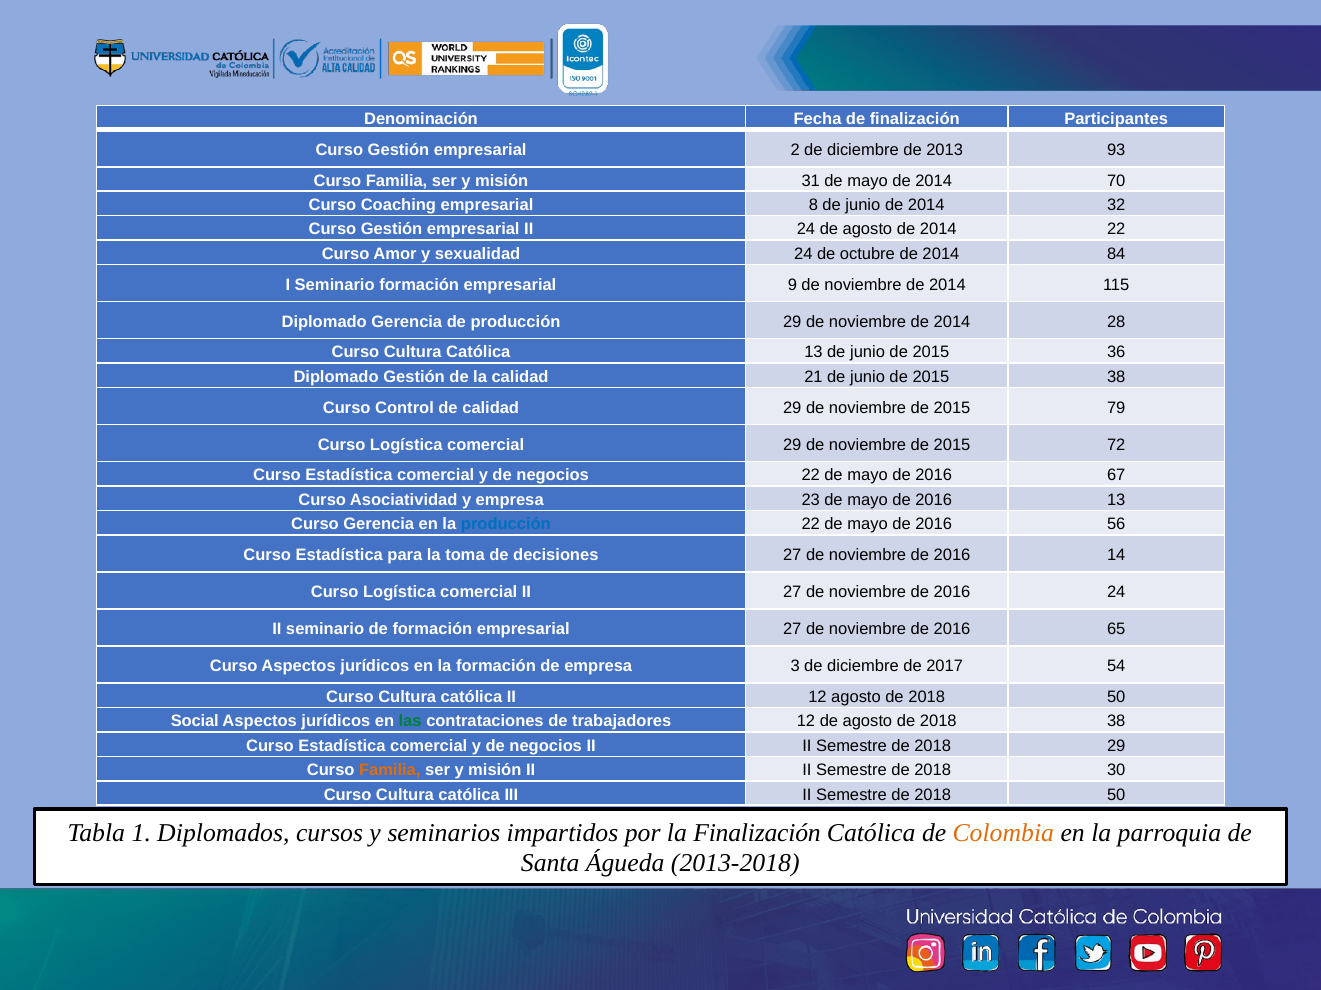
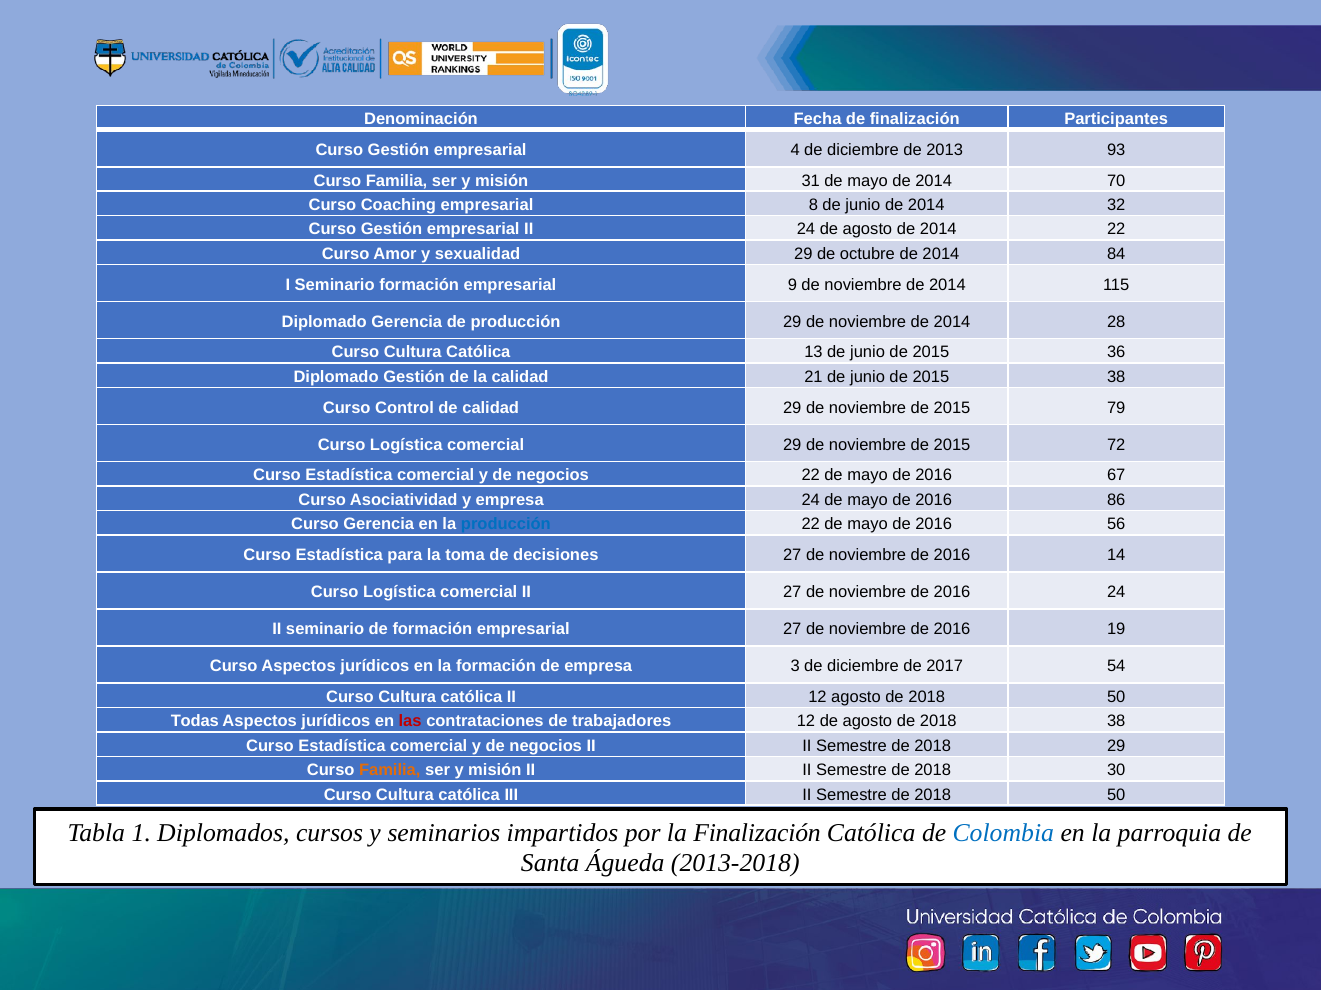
2: 2 -> 4 (795, 150)
sexualidad 24: 24 -> 29 (803, 254)
empresa 23: 23 -> 24 (811, 500)
2016 13: 13 -> 86 (1116, 500)
65: 65 -> 19 (1116, 630)
Social: Social -> Todas (195, 722)
las colour: green -> red (410, 722)
Colombia colour: orange -> blue (1003, 833)
